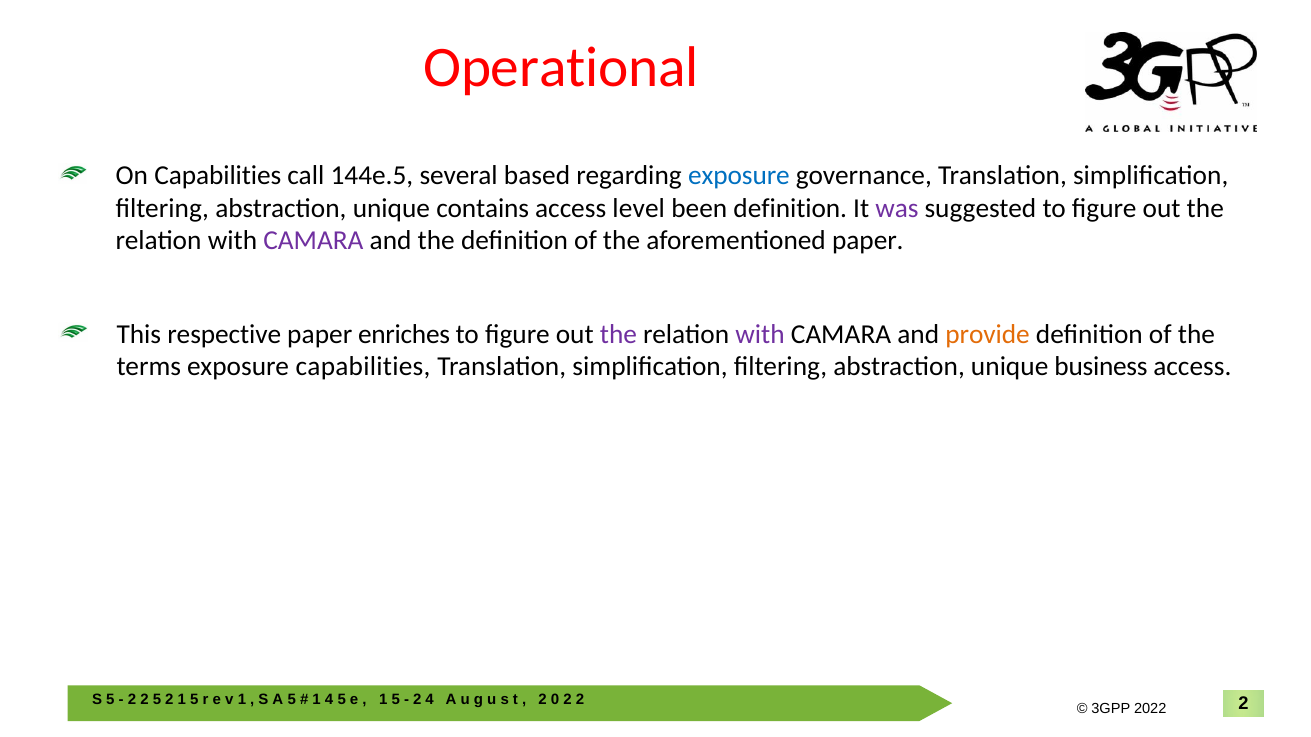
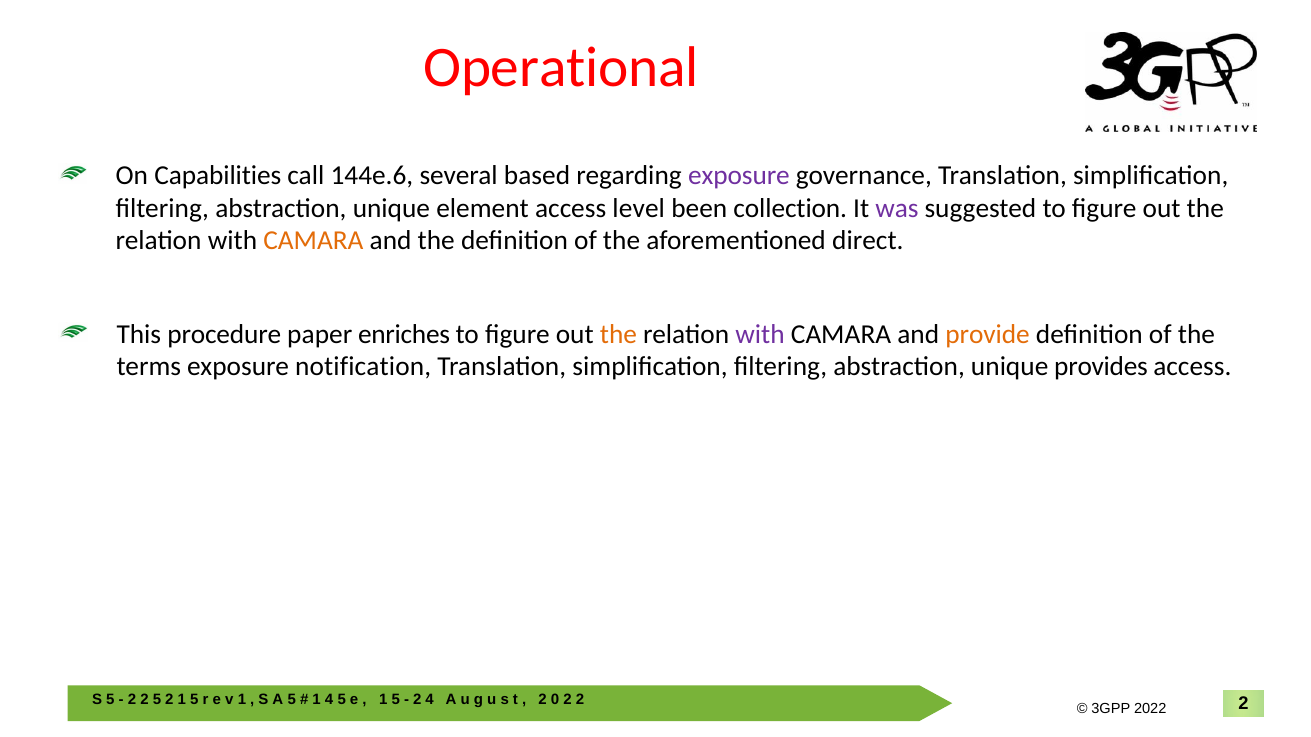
144e.5: 144e.5 -> 144e.6 (372, 176)
exposure colour: blue -> purple (739, 176)
contains: contains -> element (483, 208)
been definition: definition -> collection (790, 208)
CAMARA colour: purple -> orange (313, 241)
aforementioned paper: paper -> direct (868, 241)
respective: respective -> procedure (224, 334)
the colour: purple -> orange (618, 334)
exposure capabilities: capabilities -> notification (363, 367)
business: business -> provides (1101, 367)
